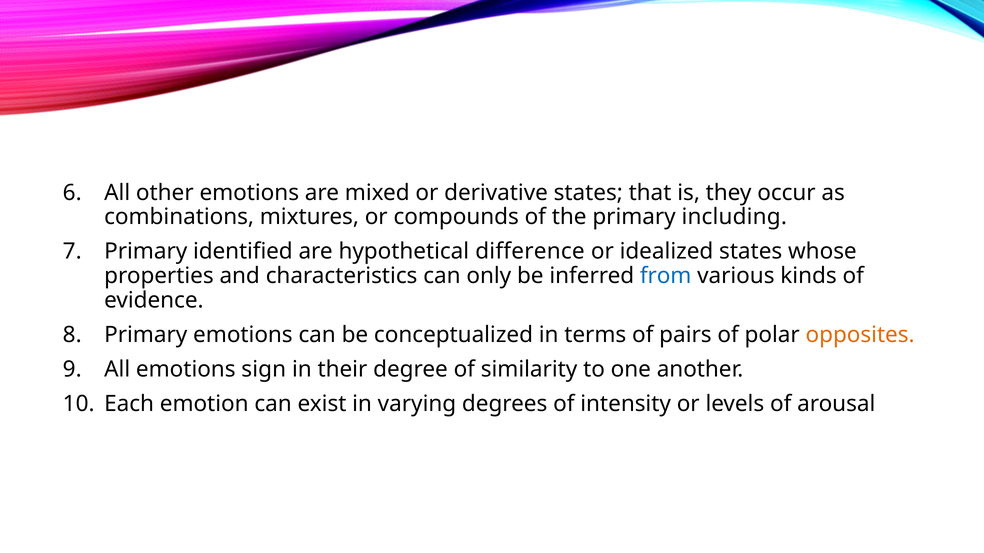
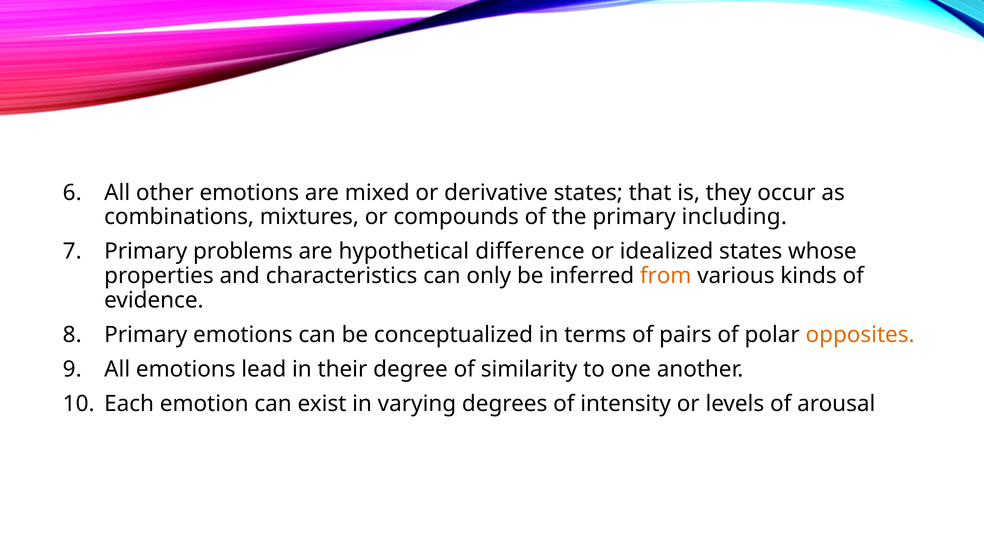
identified: identified -> problems (243, 252)
from colour: blue -> orange (666, 276)
sign: sign -> lead (264, 370)
